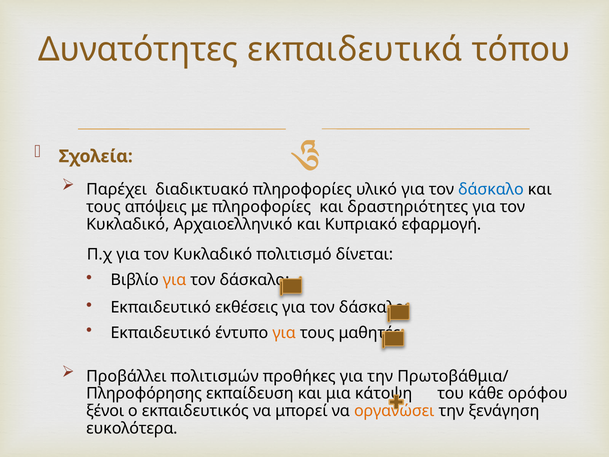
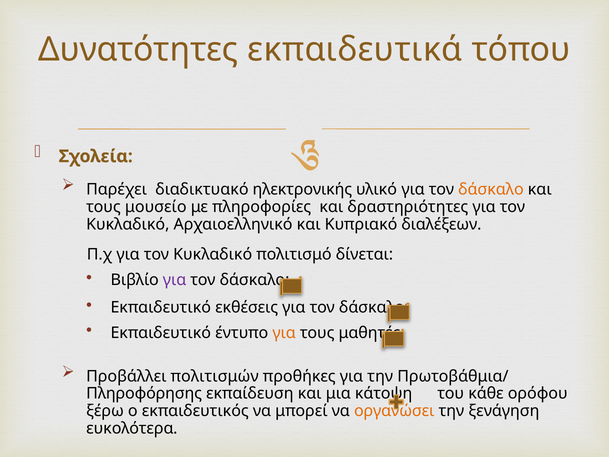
διαδικτυακό πληροφορίες: πληροφορίες -> ηλεκτρονικής (302, 190)
δάσκαλο colour: blue -> orange (491, 190)
απόψεις: απόψεις -> μουσείο (156, 207)
εφαρμογή: εφαρμογή -> διαλέξεων (441, 224)
για colour: orange -> purple (175, 280)
ξένοι: ξένοι -> ξέρω (105, 411)
